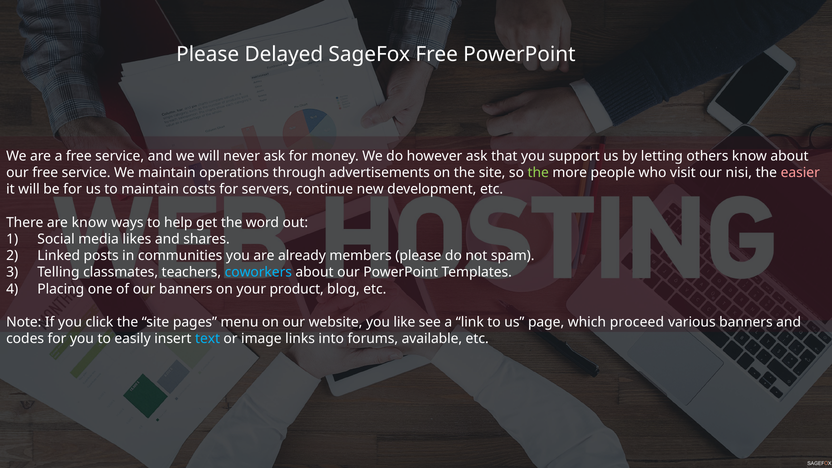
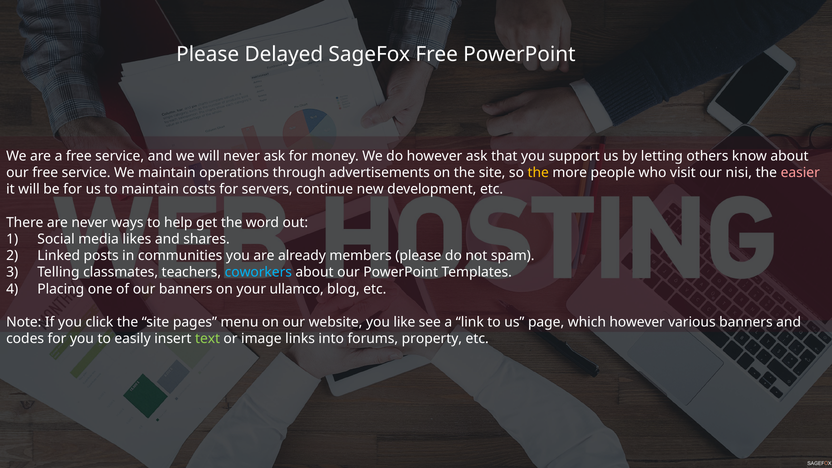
the colour: light green -> yellow (538, 173)
are know: know -> never (90, 222)
product: product -> ullamco (297, 289)
which proceed: proceed -> however (637, 322)
text colour: light blue -> light green (208, 339)
available: available -> property (432, 339)
